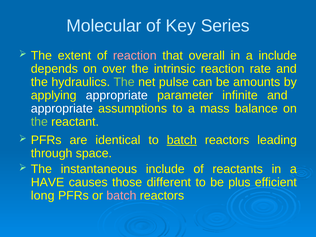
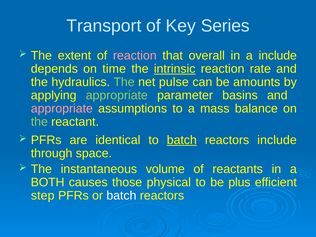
Molecular: Molecular -> Transport (104, 26)
over: over -> time (114, 69)
intrinsic underline: none -> present (175, 69)
appropriate colour: white -> light green (117, 95)
infinite: infinite -> basins (240, 95)
appropriate colour: white -> pink (62, 109)
reactors leading: leading -> include (277, 140)
instantaneous include: include -> volume (165, 169)
HAVE: HAVE -> BOTH (48, 182)
different: different -> physical (169, 182)
long: long -> step (43, 196)
batch colour: pink -> white (121, 196)
